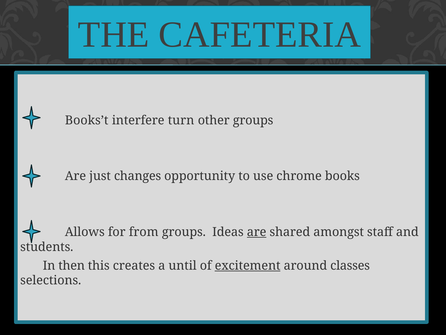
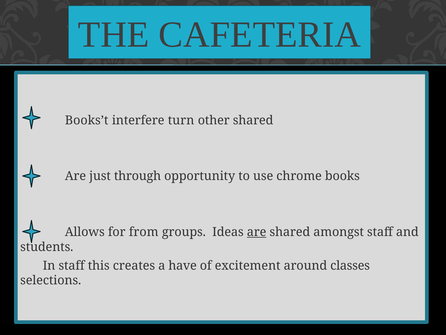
other groups: groups -> shared (253, 120)
changes: changes -> through (138, 176)
In then: then -> staff (72, 265)
until: until -> have (183, 265)
excitement underline: present -> none (248, 265)
